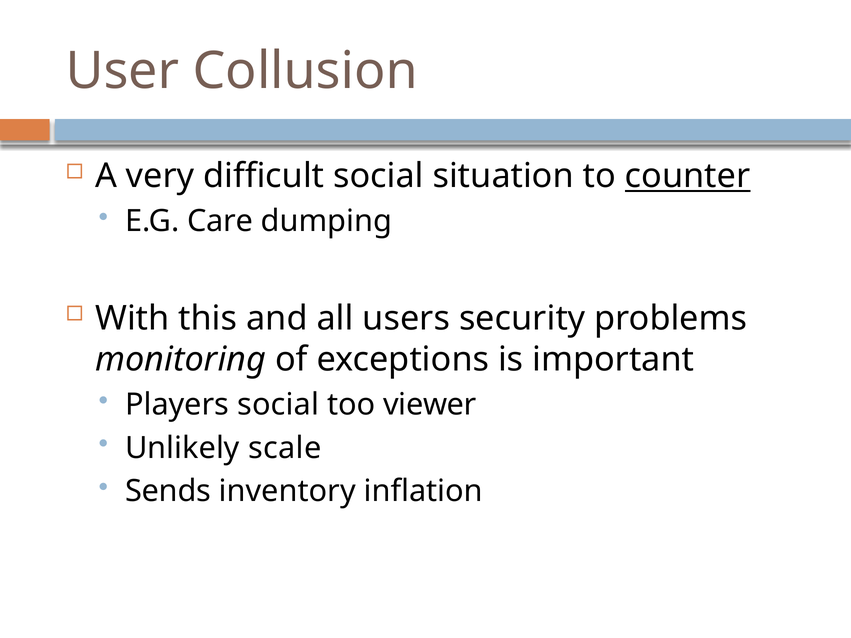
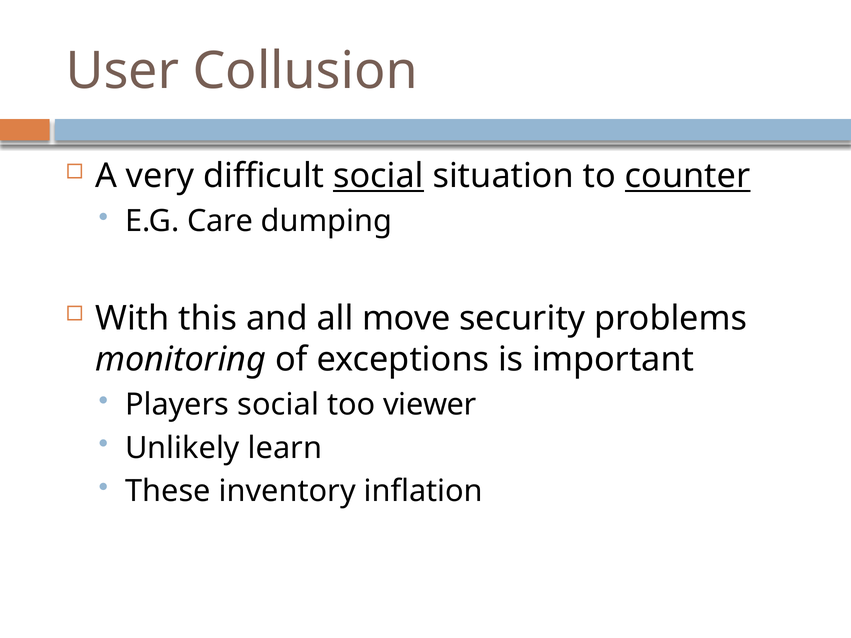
social underline: none -> present (379, 176)
users: users -> move (406, 318)
scale: scale -> learn (285, 448)
Sends: Sends -> These (168, 491)
